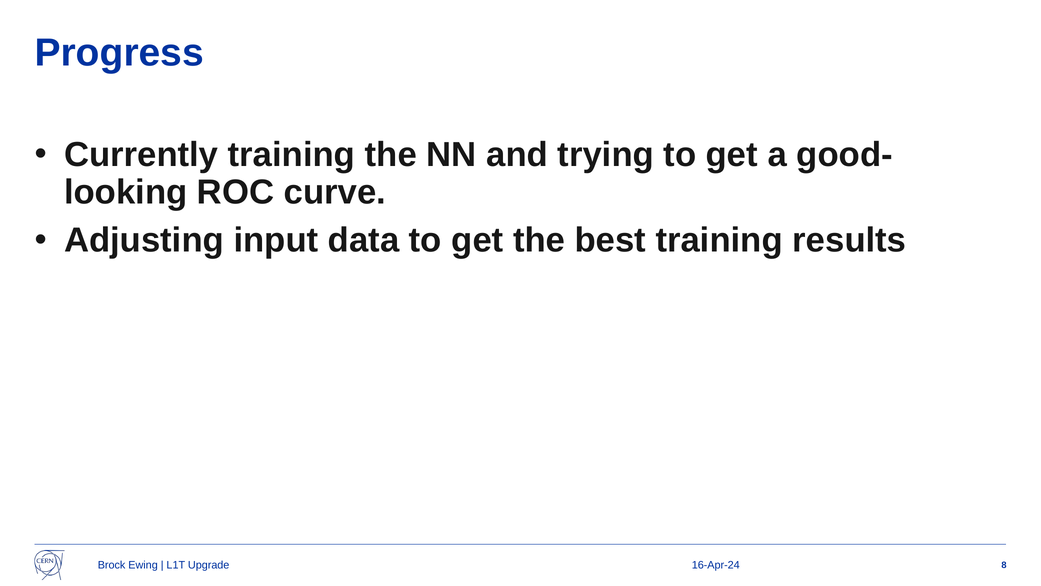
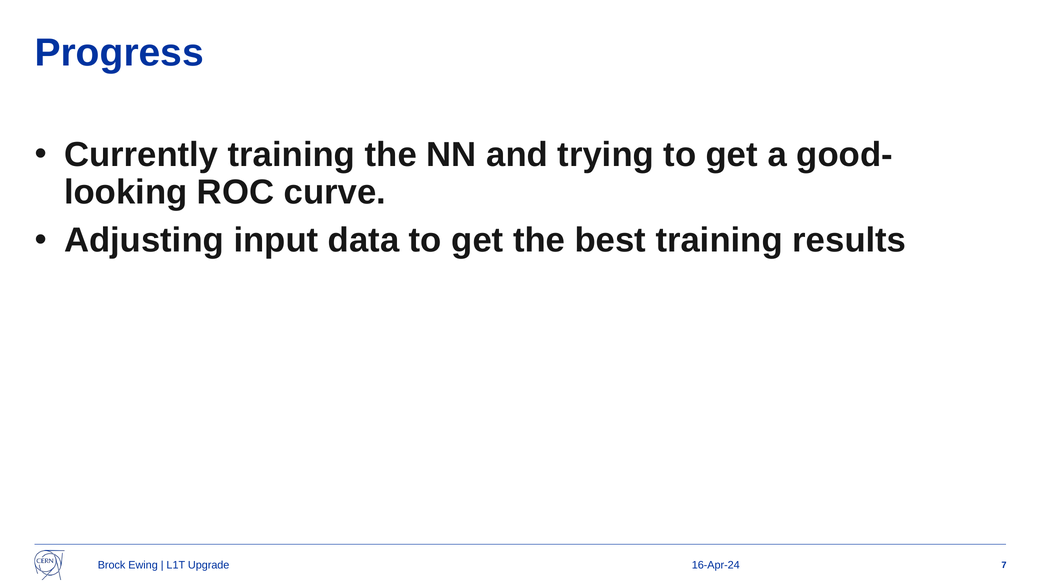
8: 8 -> 7 (1004, 565)
